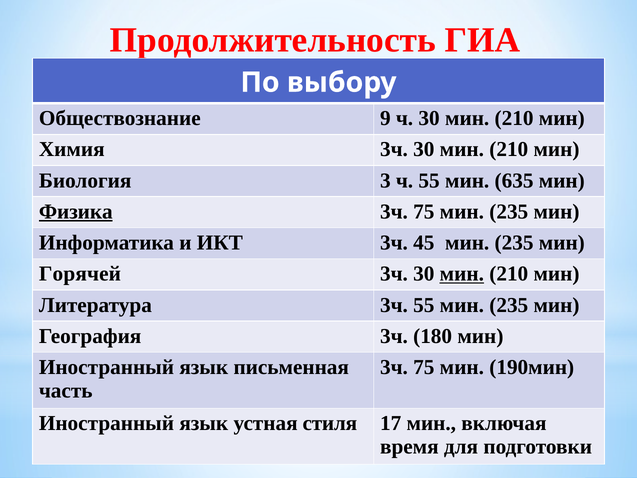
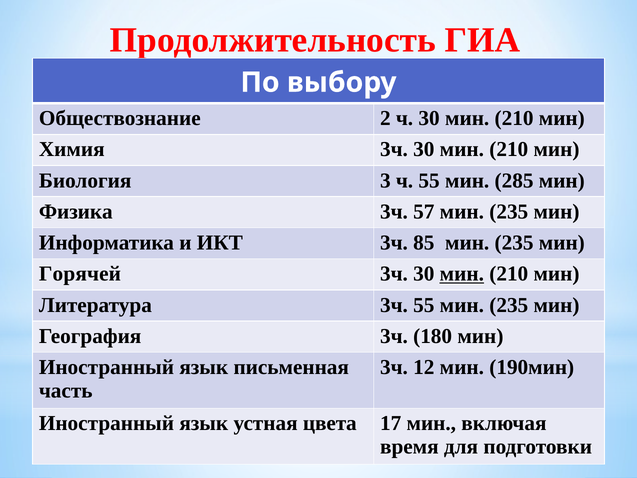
9: 9 -> 2 (385, 118)
635: 635 -> 285 (514, 181)
Физика underline: present -> none (76, 212)
75: 75 -> 57 (424, 212)
45: 45 -> 85 (424, 243)
75: 75 -> 12 (424, 367)
стиля: стиля -> цвета (330, 423)
